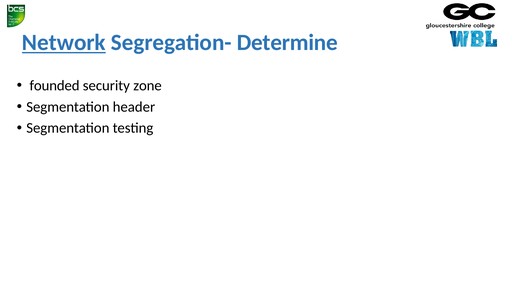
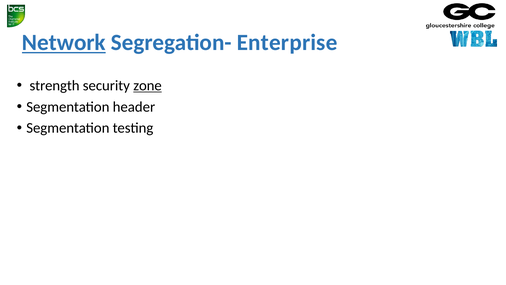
Determine: Determine -> Enterprise (287, 43)
founded: founded -> strength (55, 86)
zone underline: none -> present (147, 86)
